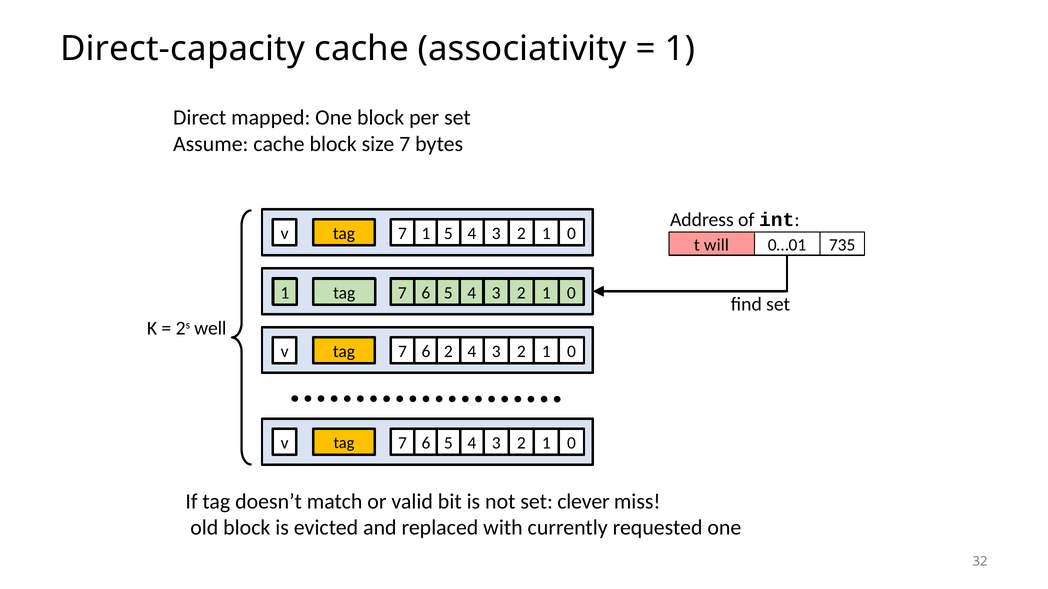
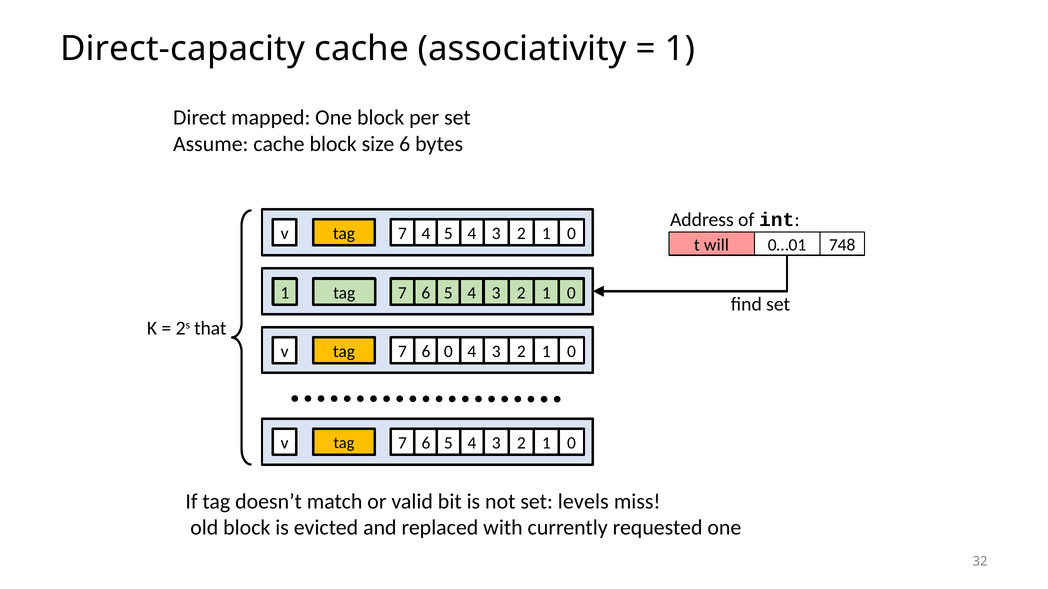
size 7: 7 -> 6 (405, 144)
7 1: 1 -> 4 (426, 234)
735: 735 -> 748 (842, 245)
well: well -> that (210, 329)
6 2: 2 -> 0 (448, 352)
clever: clever -> levels (583, 502)
